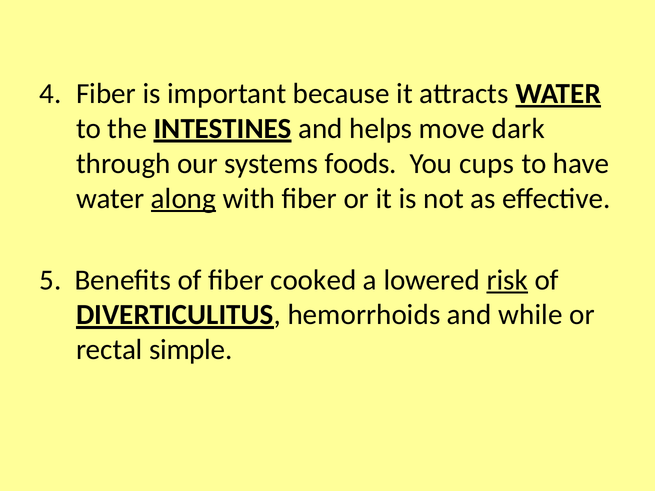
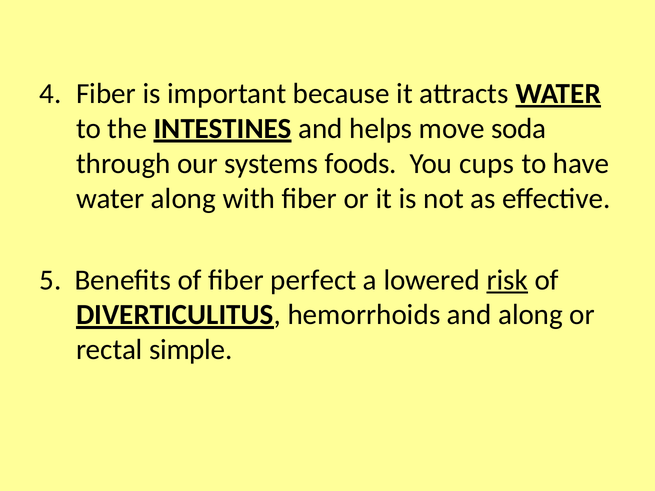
dark: dark -> soda (519, 129)
along underline: present -> none (183, 199)
cooked: cooked -> perfect (313, 280)
and while: while -> along (531, 315)
